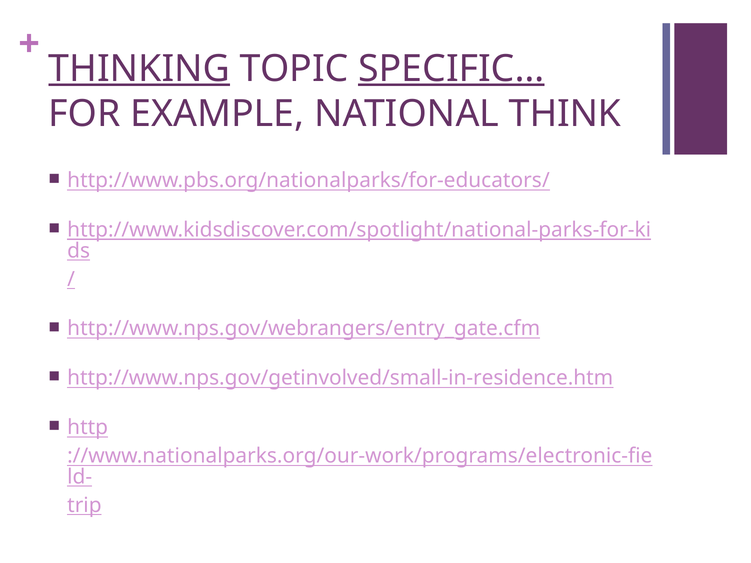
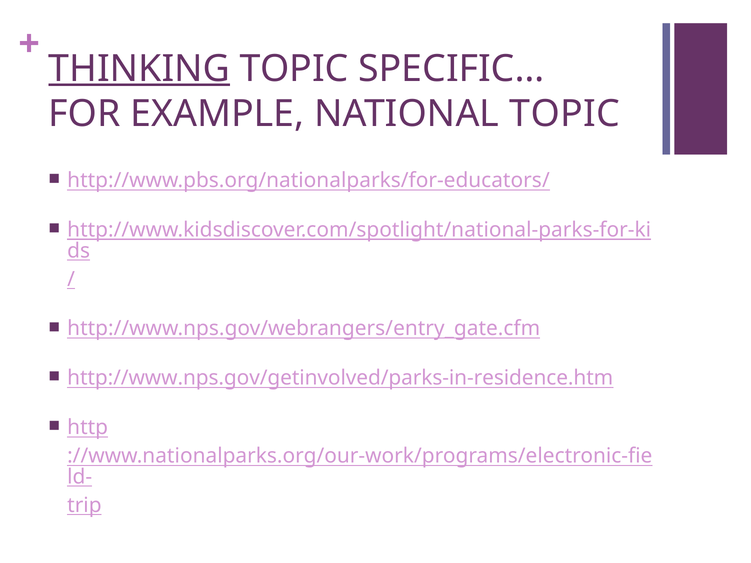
SPECIFIC… underline: present -> none (451, 69)
NATIONAL THINK: THINK -> TOPIC (565, 114)
http://www.nps.gov/getinvolved/small-in-residence.htm: http://www.nps.gov/getinvolved/small-in-residence.htm -> http://www.nps.gov/getinvolved/parks-in-residence.htm (340, 378)
